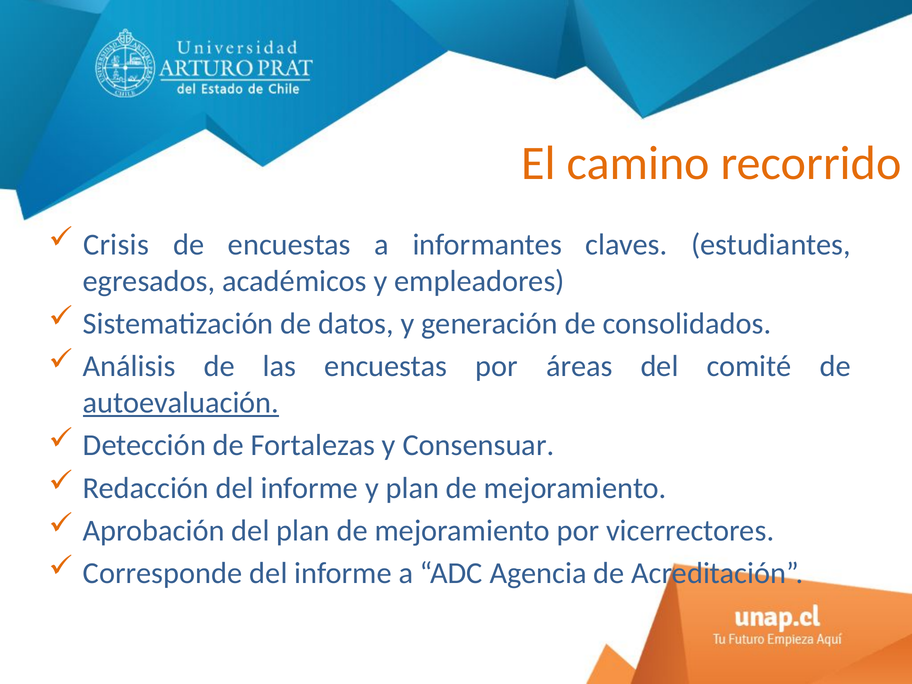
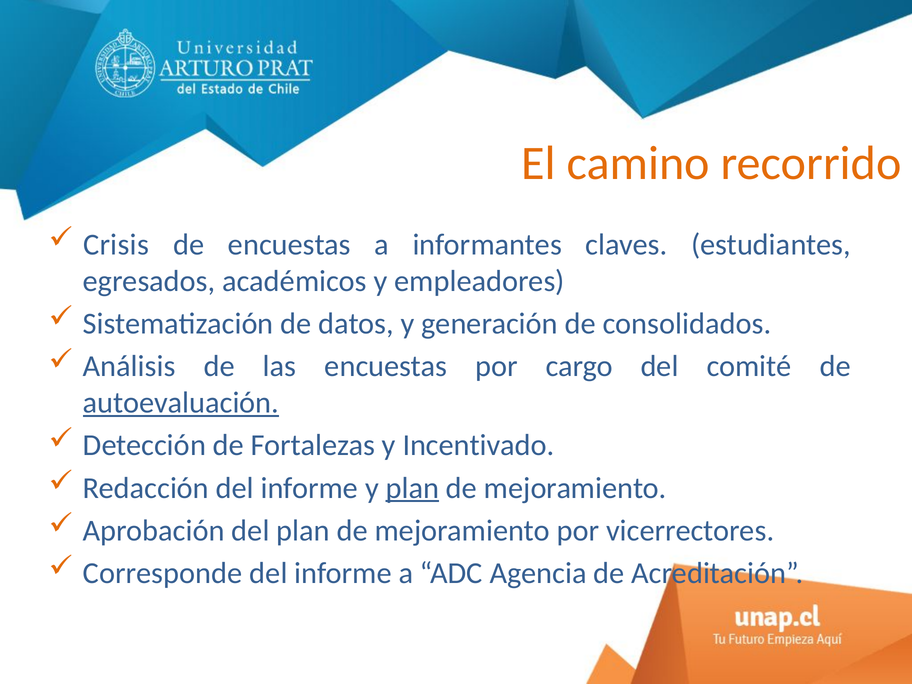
áreas: áreas -> cargo (579, 366)
Consensuar: Consensuar -> Incentivado (478, 445)
plan underline: none -> present (412, 488)
